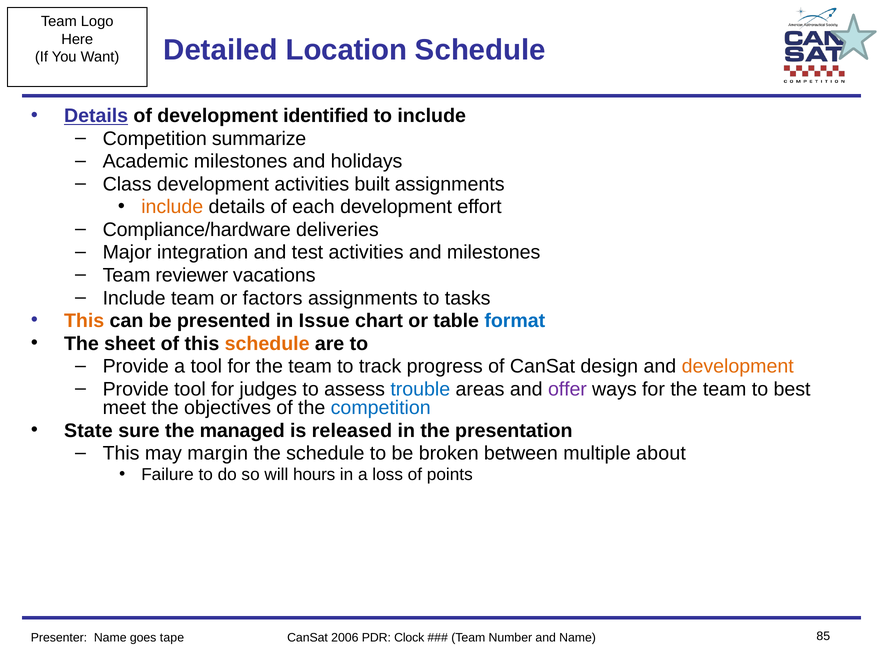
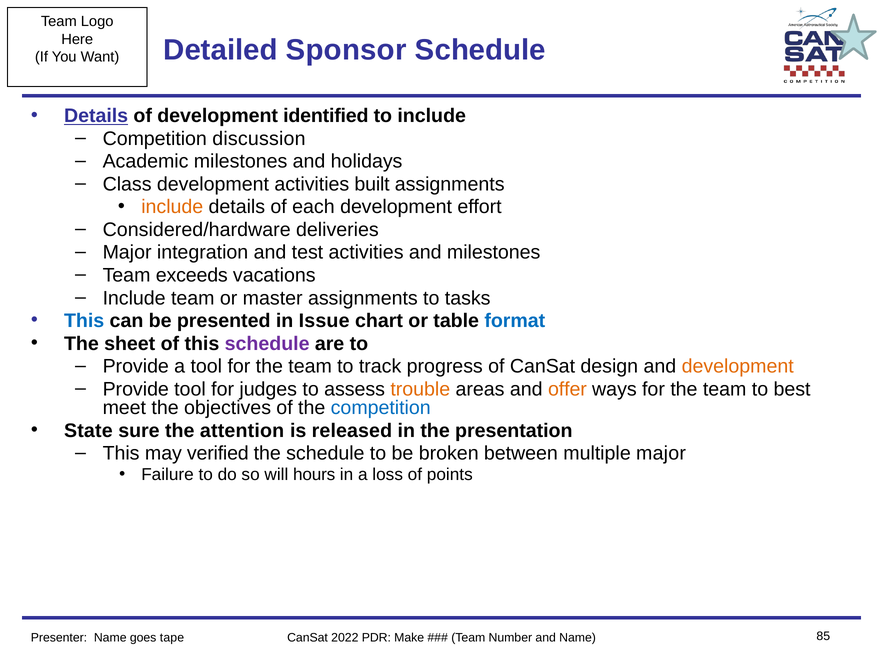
Location: Location -> Sponsor (346, 50)
summarize: summarize -> discussion (259, 139)
Compliance/hardware: Compliance/hardware -> Considered/hardware (197, 230)
reviewer: reviewer -> exceeds (192, 275)
factors: factors -> master (273, 298)
This colour: orange -> blue (84, 321)
schedule colour: orange -> purple (267, 344)
trouble colour: blue -> orange (420, 389)
offer colour: purple -> orange (567, 389)
managed: managed -> attention (242, 431)
margin: margin -> verified (218, 454)
multiple about: about -> major (661, 454)
2006: 2006 -> 2022 (345, 638)
Clock: Clock -> Make (409, 638)
